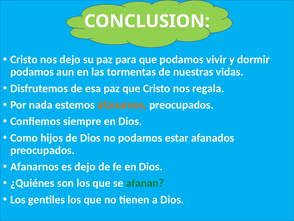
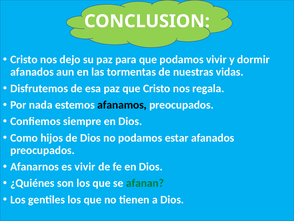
podamos: podamos -> afanados (32, 72)
afanamos colour: orange -> black (122, 105)
es dejo: dejo -> vivir (85, 166)
